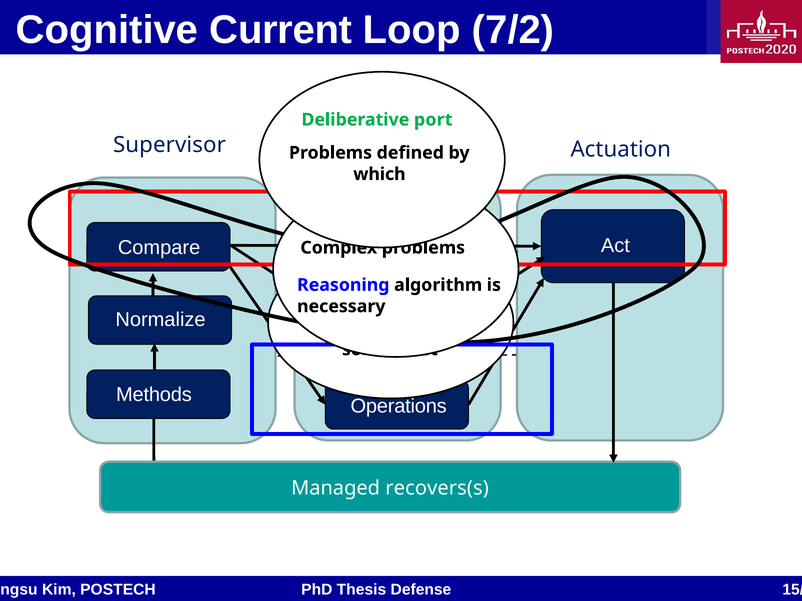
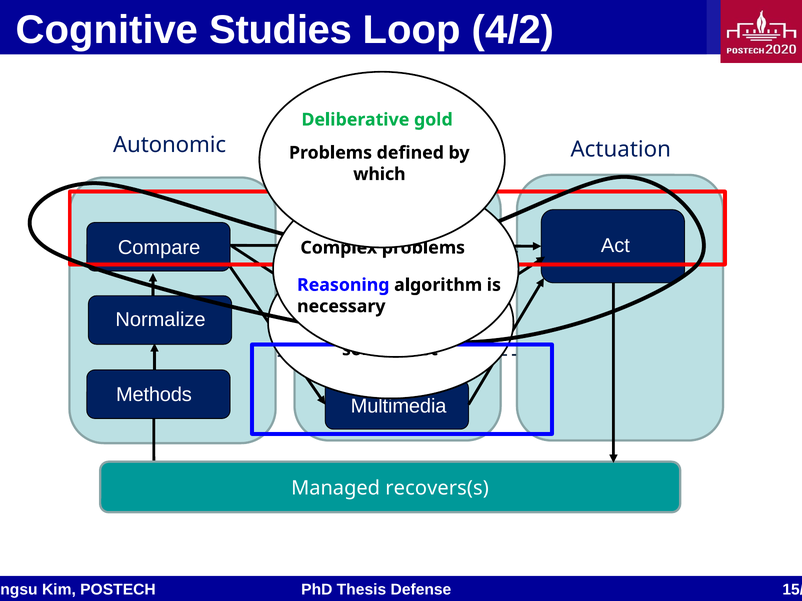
Current: Current -> Studies (281, 30)
7/2: 7/2 -> 4/2 (513, 30)
port: port -> gold (433, 120)
Supervisor: Supervisor -> Autonomic (170, 145)
Operations: Operations -> Multimedia (399, 407)
